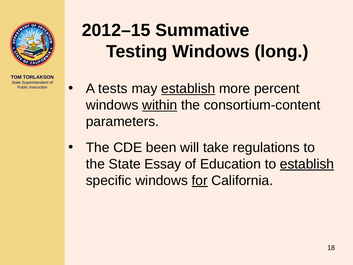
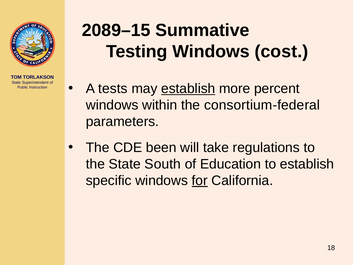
2012–15: 2012–15 -> 2089–15 (116, 30)
long: long -> cost (281, 52)
within underline: present -> none (160, 105)
consortium-content: consortium-content -> consortium-federal (262, 105)
Essay: Essay -> South (163, 164)
establish underline: present -> none (307, 164)
